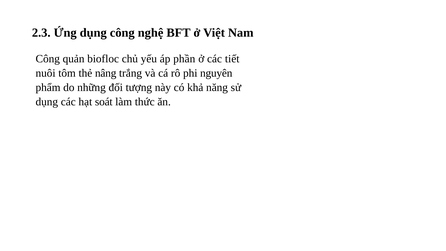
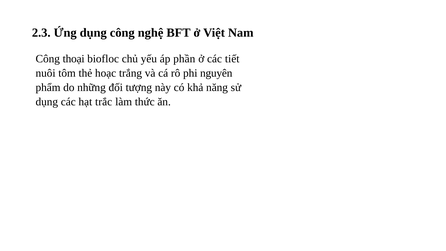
quản: quản -> thoại (74, 59)
nâng: nâng -> hoạc (106, 73)
soát: soát -> trắc (104, 102)
